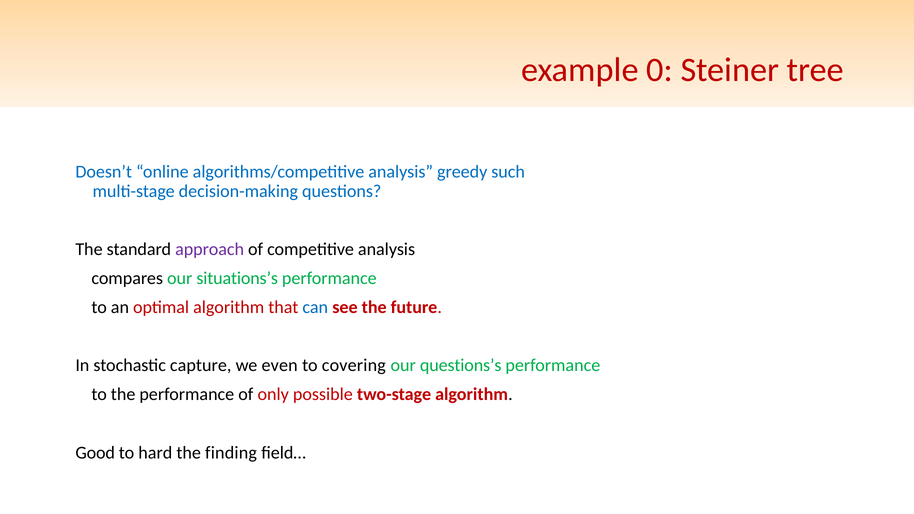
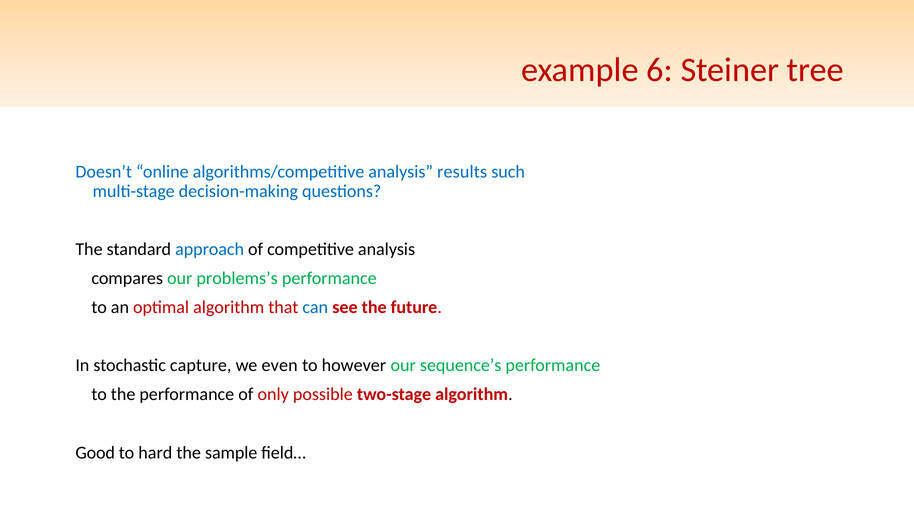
0: 0 -> 6 (660, 70)
greedy: greedy -> results (462, 172)
approach colour: purple -> blue (210, 249)
situations’s: situations’s -> problems’s (237, 278)
covering: covering -> however (354, 366)
questions’s: questions’s -> sequence’s (461, 366)
finding: finding -> sample (231, 453)
